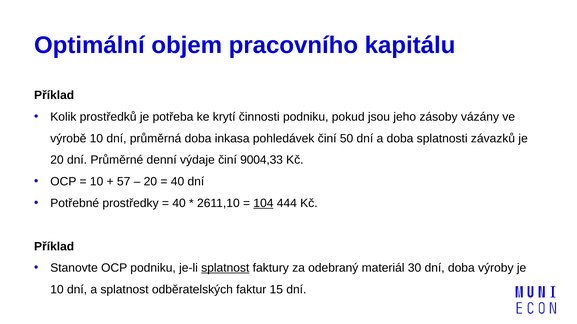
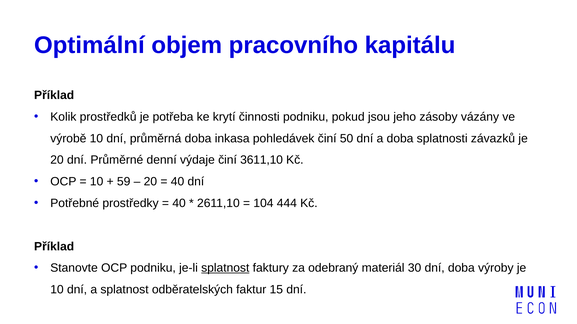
9004,33: 9004,33 -> 3611,10 (262, 160)
57: 57 -> 59 (124, 182)
104 underline: present -> none (263, 204)
